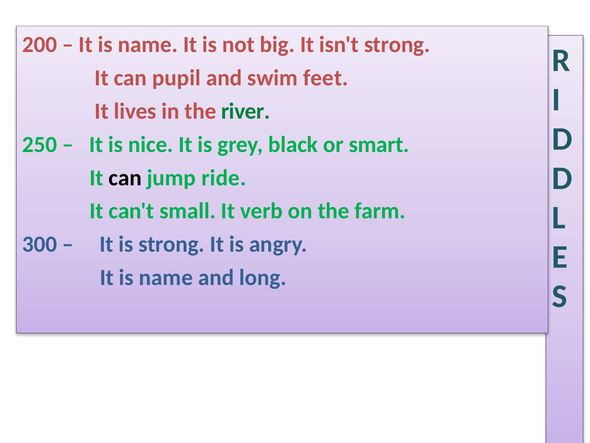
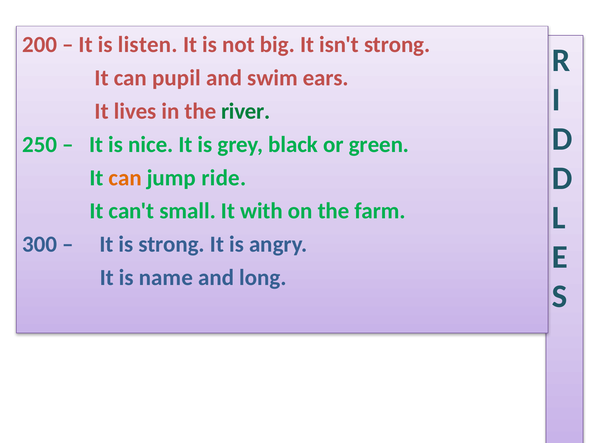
name: name -> listen (148, 44)
feet: feet -> ears (326, 78)
smart: smart -> green (379, 144)
can colour: black -> orange (125, 178)
verb: verb -> with (261, 211)
